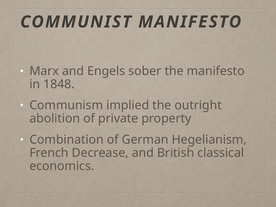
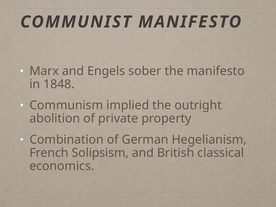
Decrease: Decrease -> Solipsism (100, 153)
